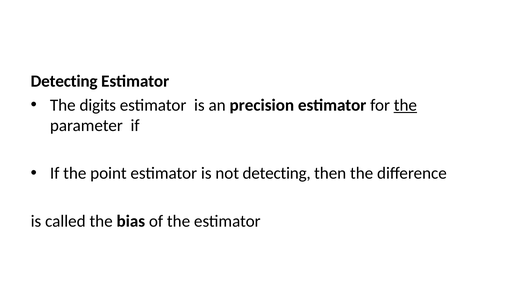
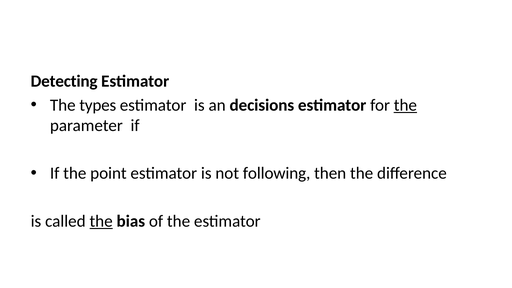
digits: digits -> types (98, 105)
precision: precision -> decisions (262, 105)
not detecting: detecting -> following (277, 173)
the underline: none -> present (101, 221)
